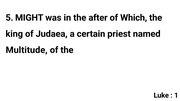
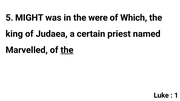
after: after -> were (98, 18)
Multitude: Multitude -> Marvelled (27, 50)
the underline: none -> present (67, 50)
